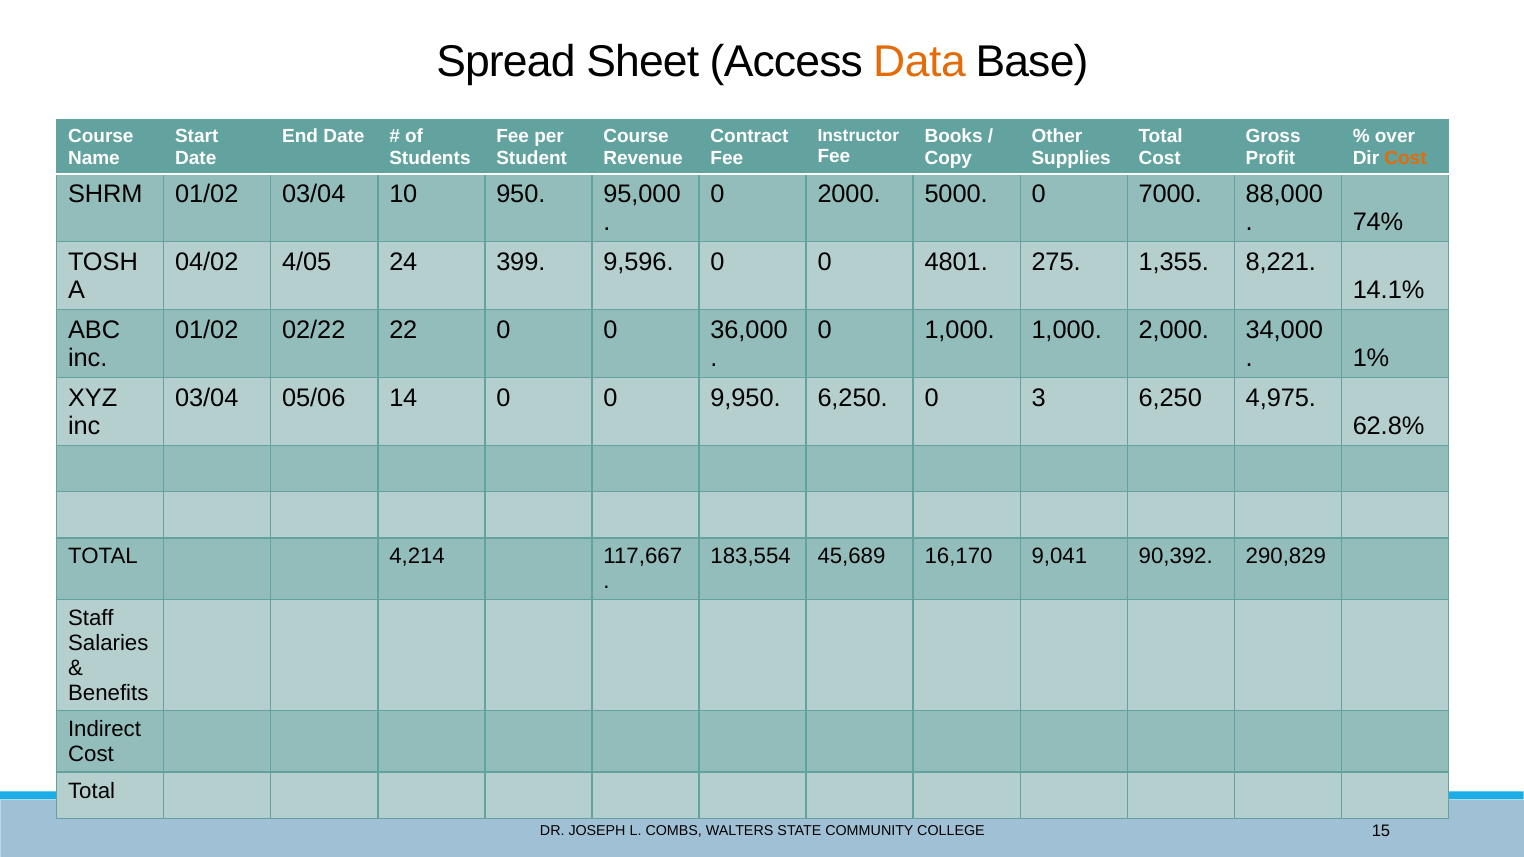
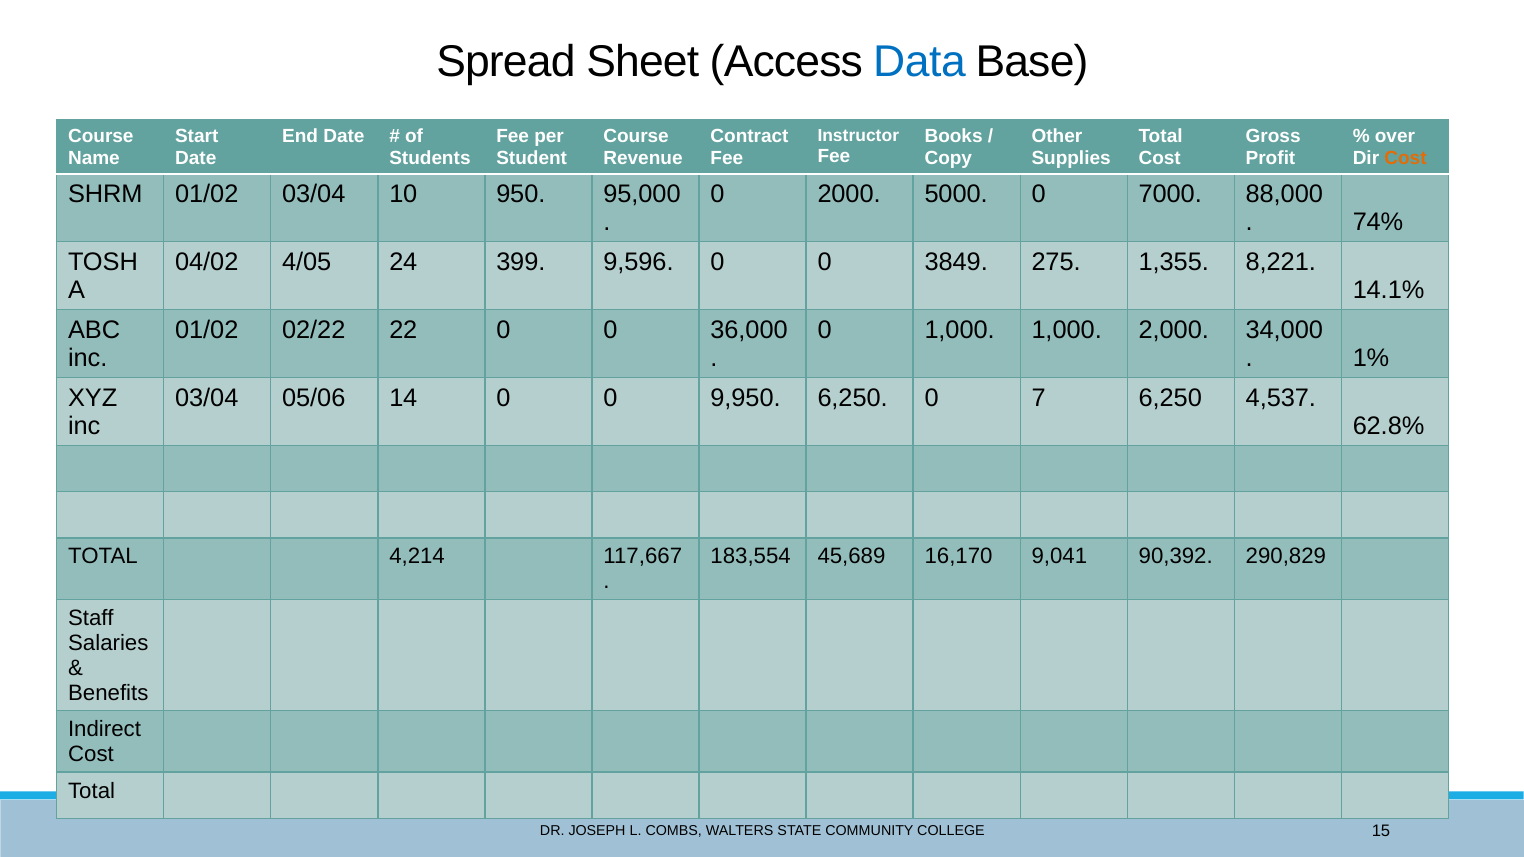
Data colour: orange -> blue (919, 62)
4801: 4801 -> 3849 (956, 262)
3: 3 -> 7 (1039, 398)
4,975: 4,975 -> 4,537 (1281, 398)
